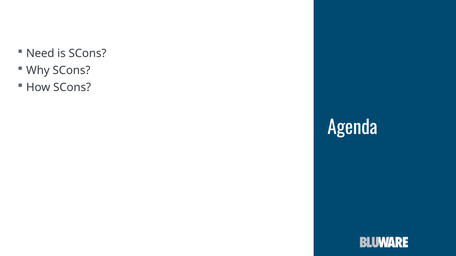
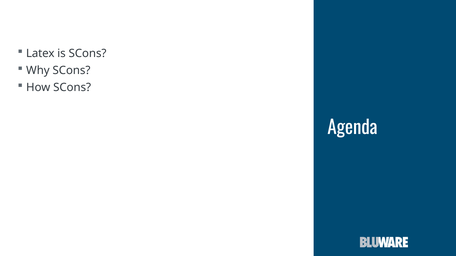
Need: Need -> Latex (40, 53)
